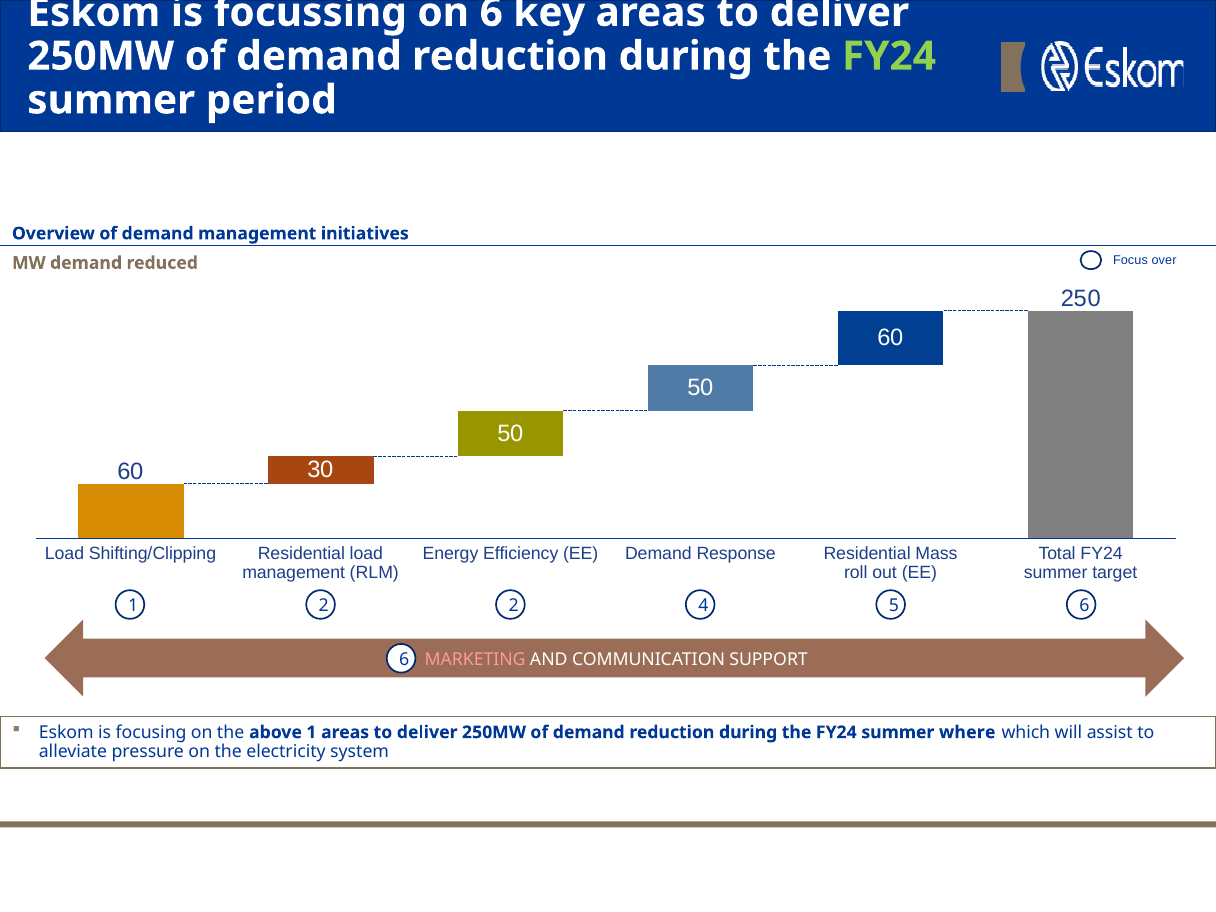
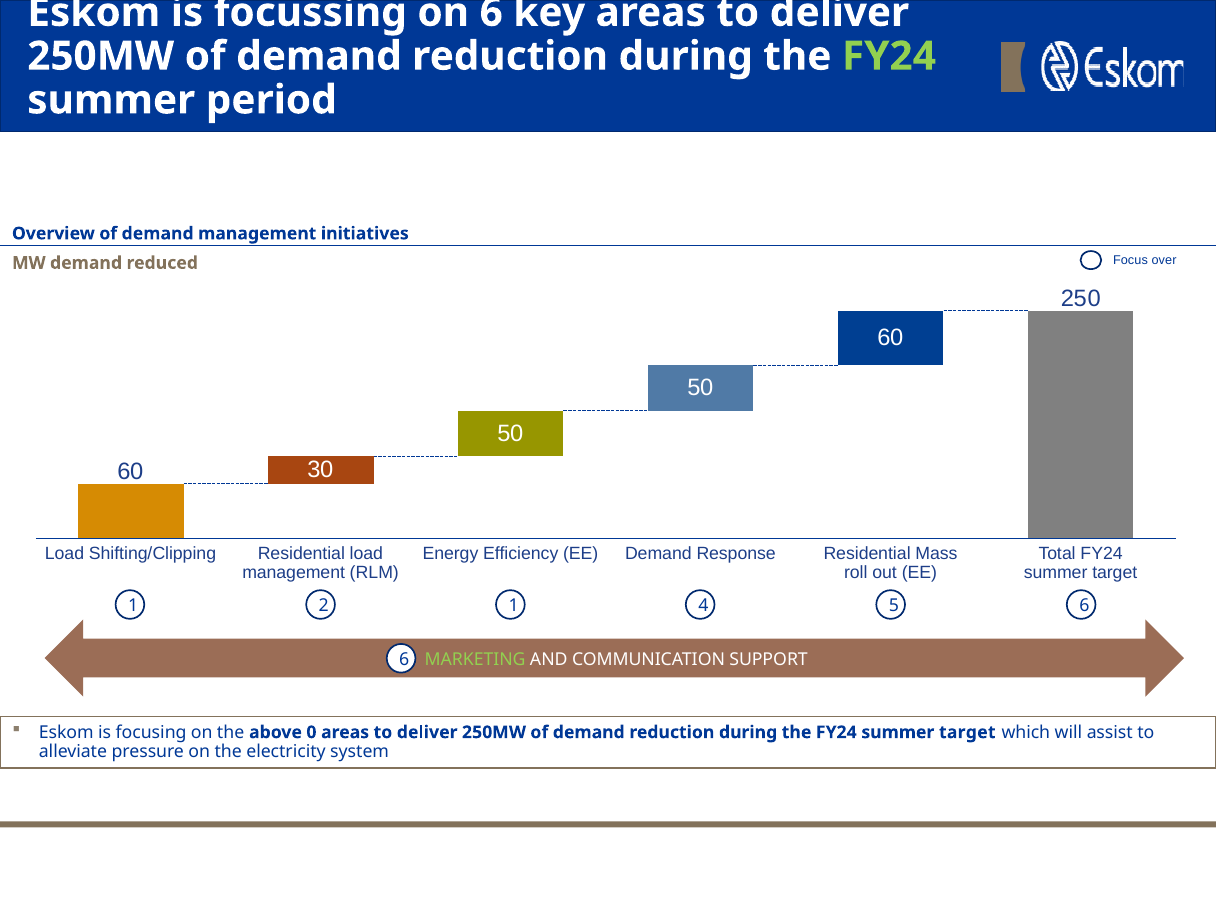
2 2: 2 -> 1 (514, 606)
MARKETING colour: pink -> light green (475, 659)
above 1: 1 -> 0 (311, 732)
the FY24 summer where: where -> target (967, 732)
